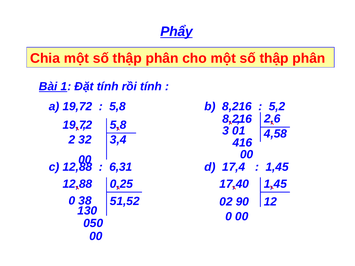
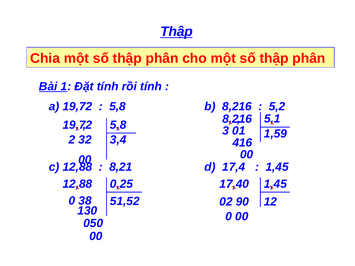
Phẩy: Phẩy -> Thập (177, 32)
2,6: 2,6 -> 5,1 (272, 119)
4,58: 4,58 -> 1,59 (276, 134)
6,31: 6,31 -> 8,21 (121, 167)
